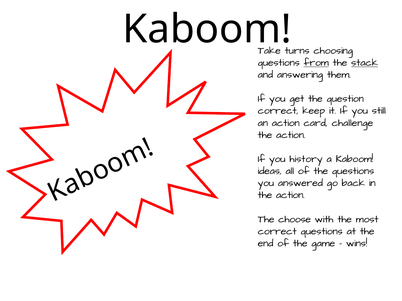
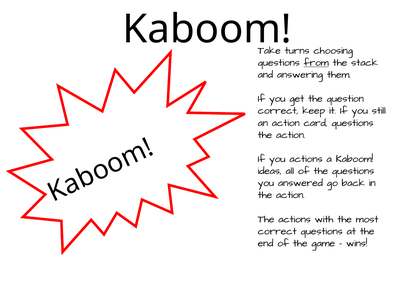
stack underline: present -> none (365, 63)
card challenge: challenge -> questions (353, 123)
you history: history -> actions (306, 159)
The choose: choose -> actions (295, 219)
